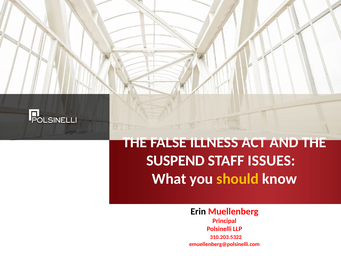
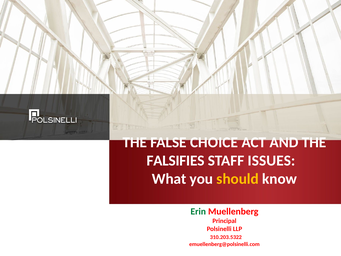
ILLNESS: ILLNESS -> CHOICE (214, 142)
SUSPEND: SUSPEND -> FALSIFIES (176, 160)
Erin colour: black -> green (198, 211)
